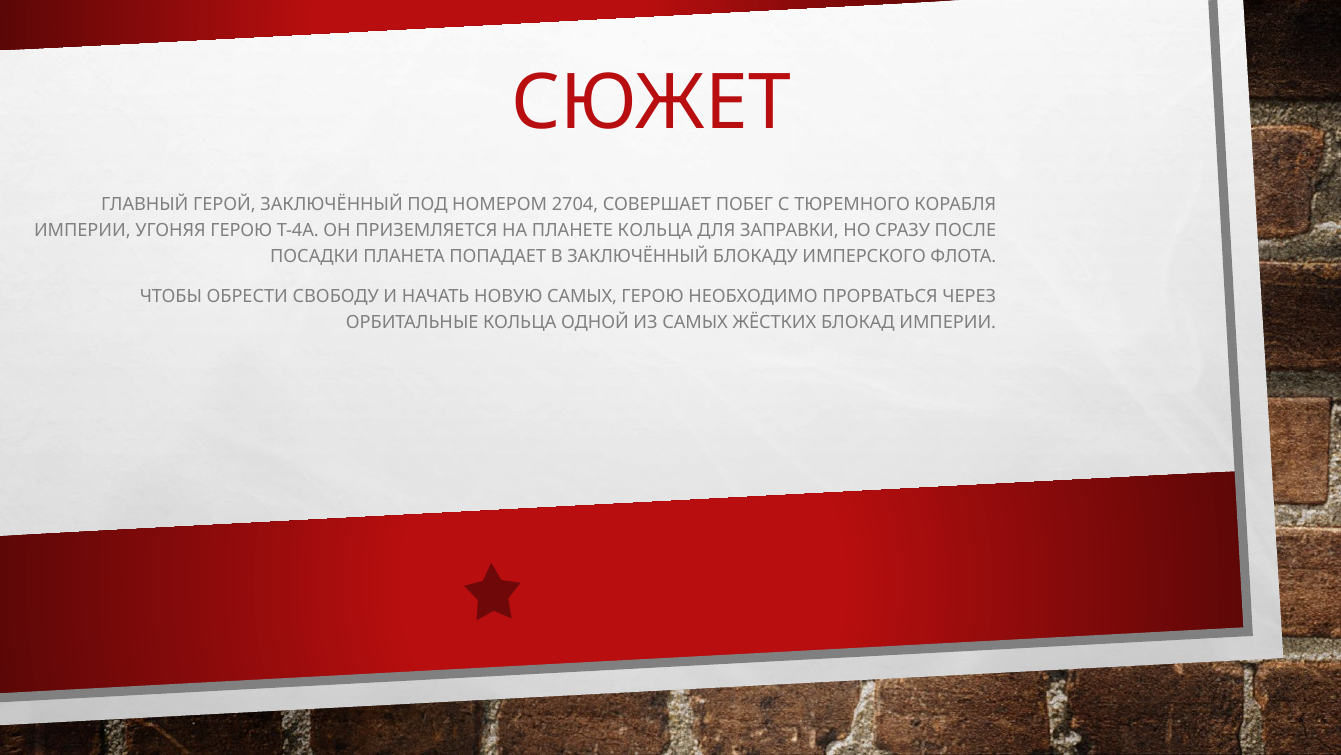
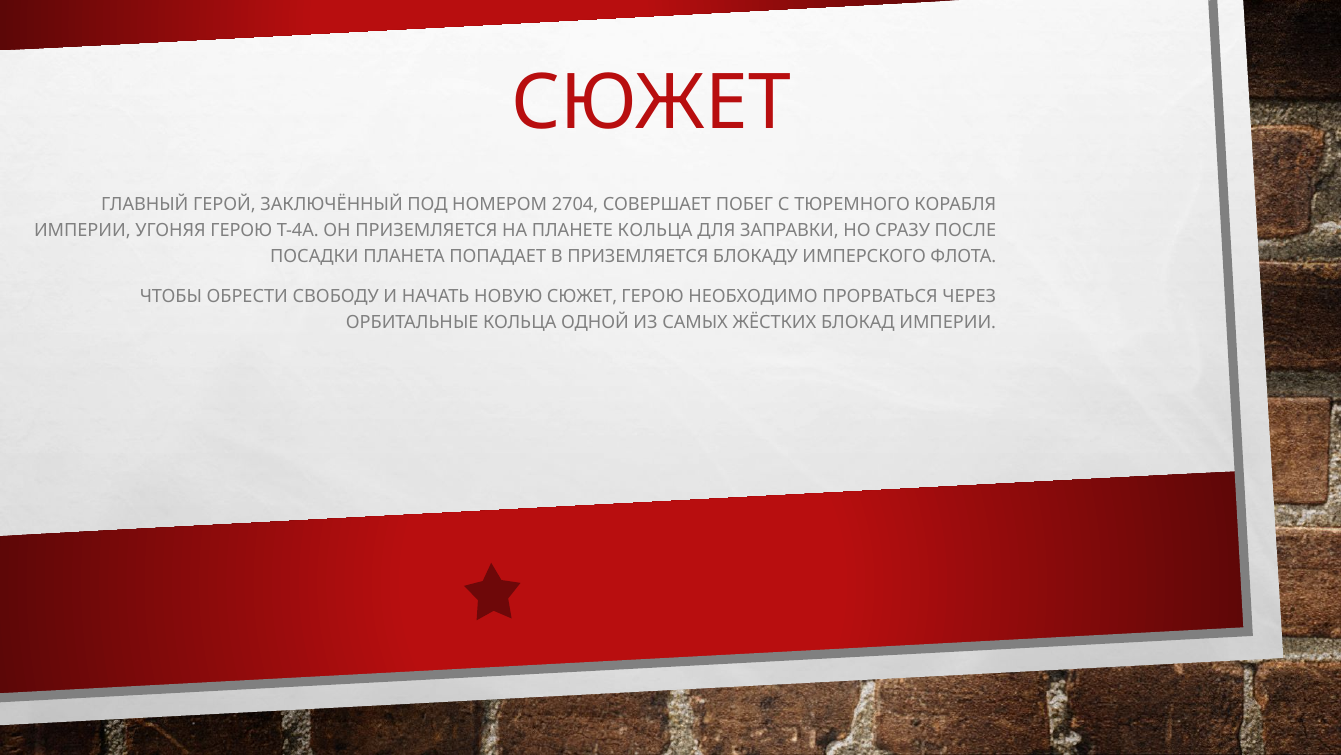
В ЗАКЛЮЧЁННЫЙ: ЗАКЛЮЧЁННЫЙ -> ПРИЗЕМЛЯЕТСЯ (638, 256)
НОВУЮ САМЫХ: САМЫХ -> СЮЖЕТ (582, 297)
